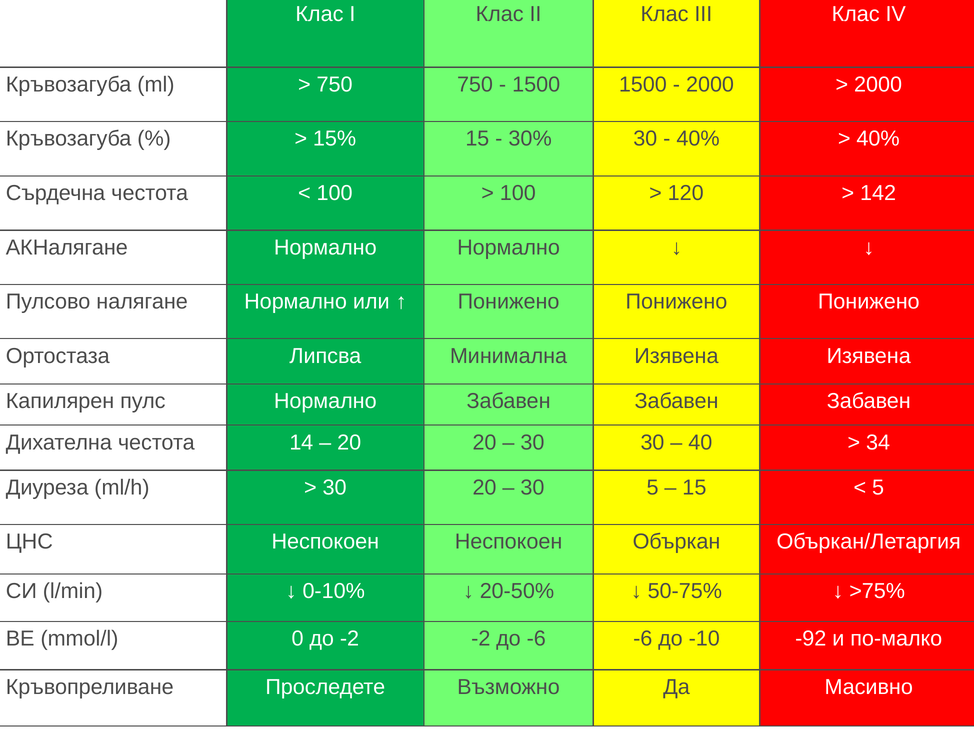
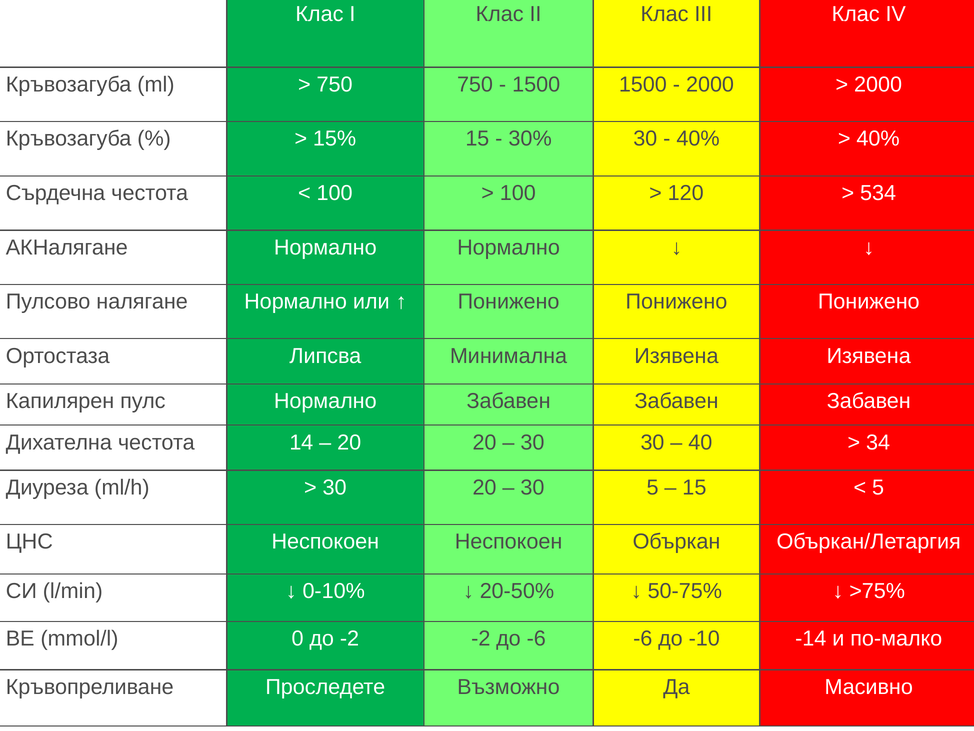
142: 142 -> 534 (878, 193)
-92: -92 -> -14 (811, 638)
